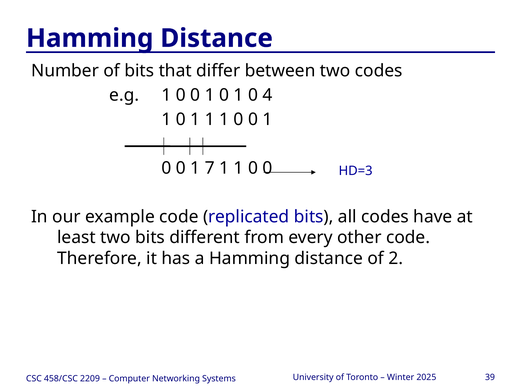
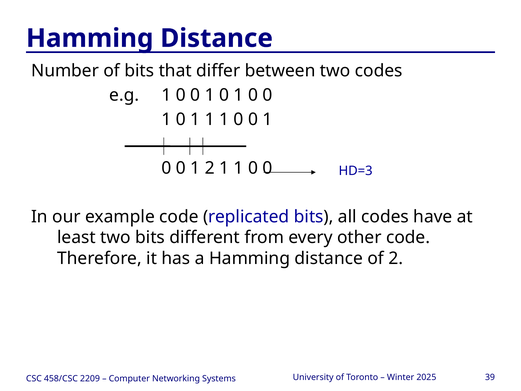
4: 4 -> 0 (267, 95)
1 7: 7 -> 2 (210, 168)
